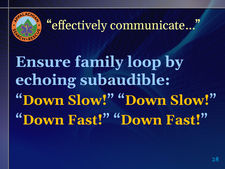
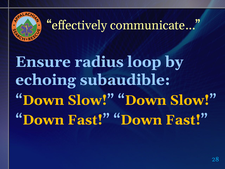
family: family -> radius (99, 62)
